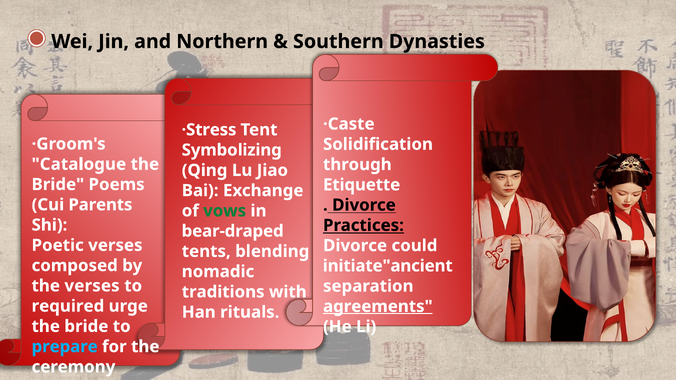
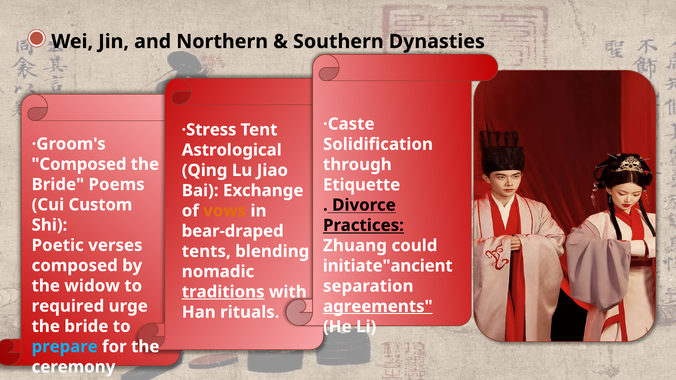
Symbolizing: Symbolizing -> Astrological (232, 150)
Catalogue: Catalogue -> Composed (79, 164)
Parents: Parents -> Custom (100, 205)
vows colour: green -> orange (225, 211)
Divorce: Divorce -> Zhuang (355, 246)
the verses: verses -> widow (92, 286)
traditions underline: none -> present (223, 292)
